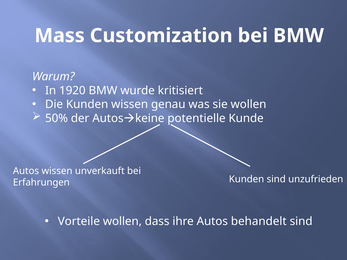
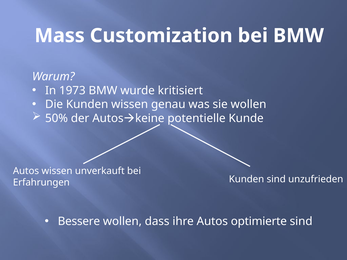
1920: 1920 -> 1973 (72, 91)
Vorteile: Vorteile -> Bessere (79, 222)
behandelt: behandelt -> optimierte (259, 222)
